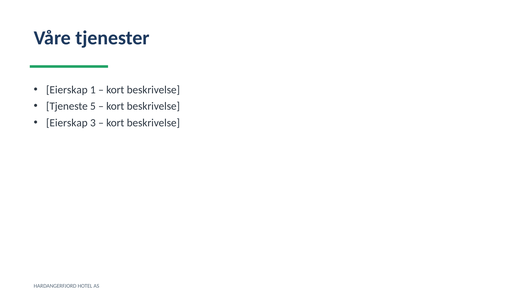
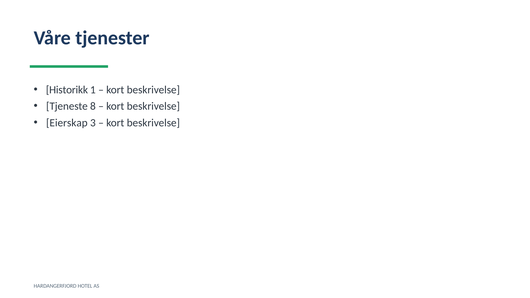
Eierskap: Eierskap -> Historikk (67, 90)
5: 5 -> 8 (93, 106)
